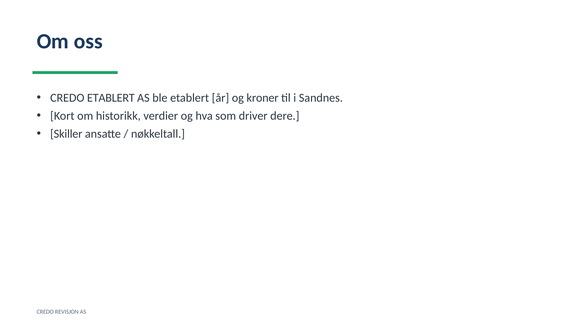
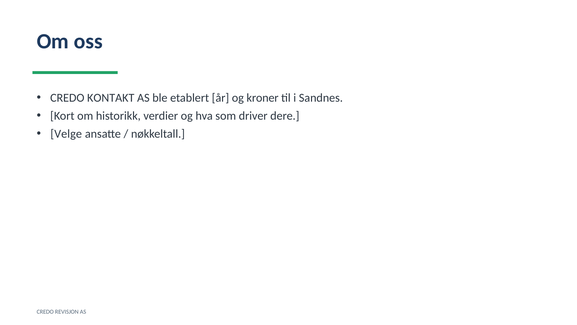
CREDO ETABLERT: ETABLERT -> KONTAKT (111, 98)
Skiller: Skiller -> Velge (66, 134)
